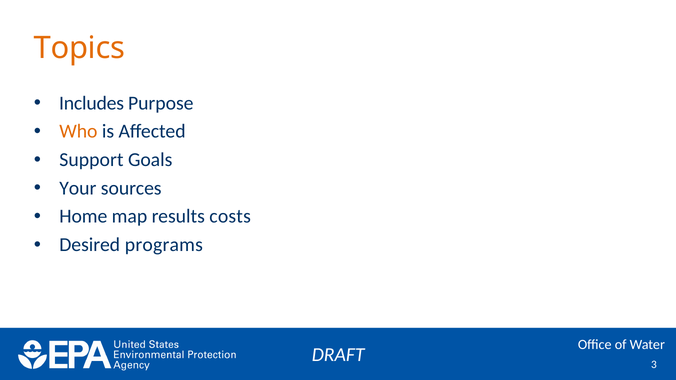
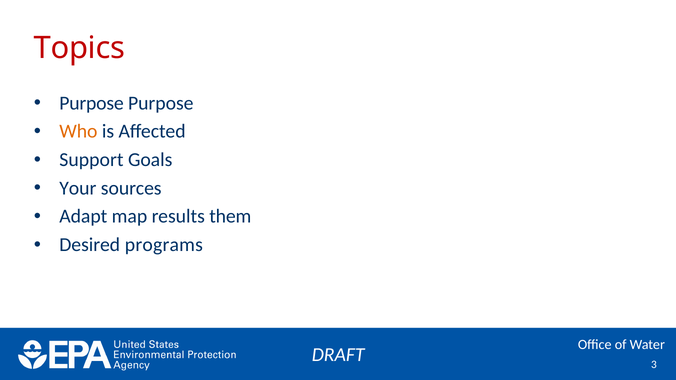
Topics colour: orange -> red (79, 48)
Includes: Includes -> Purpose (92, 103)
Home: Home -> Adapt (83, 217)
costs: costs -> them (230, 217)
